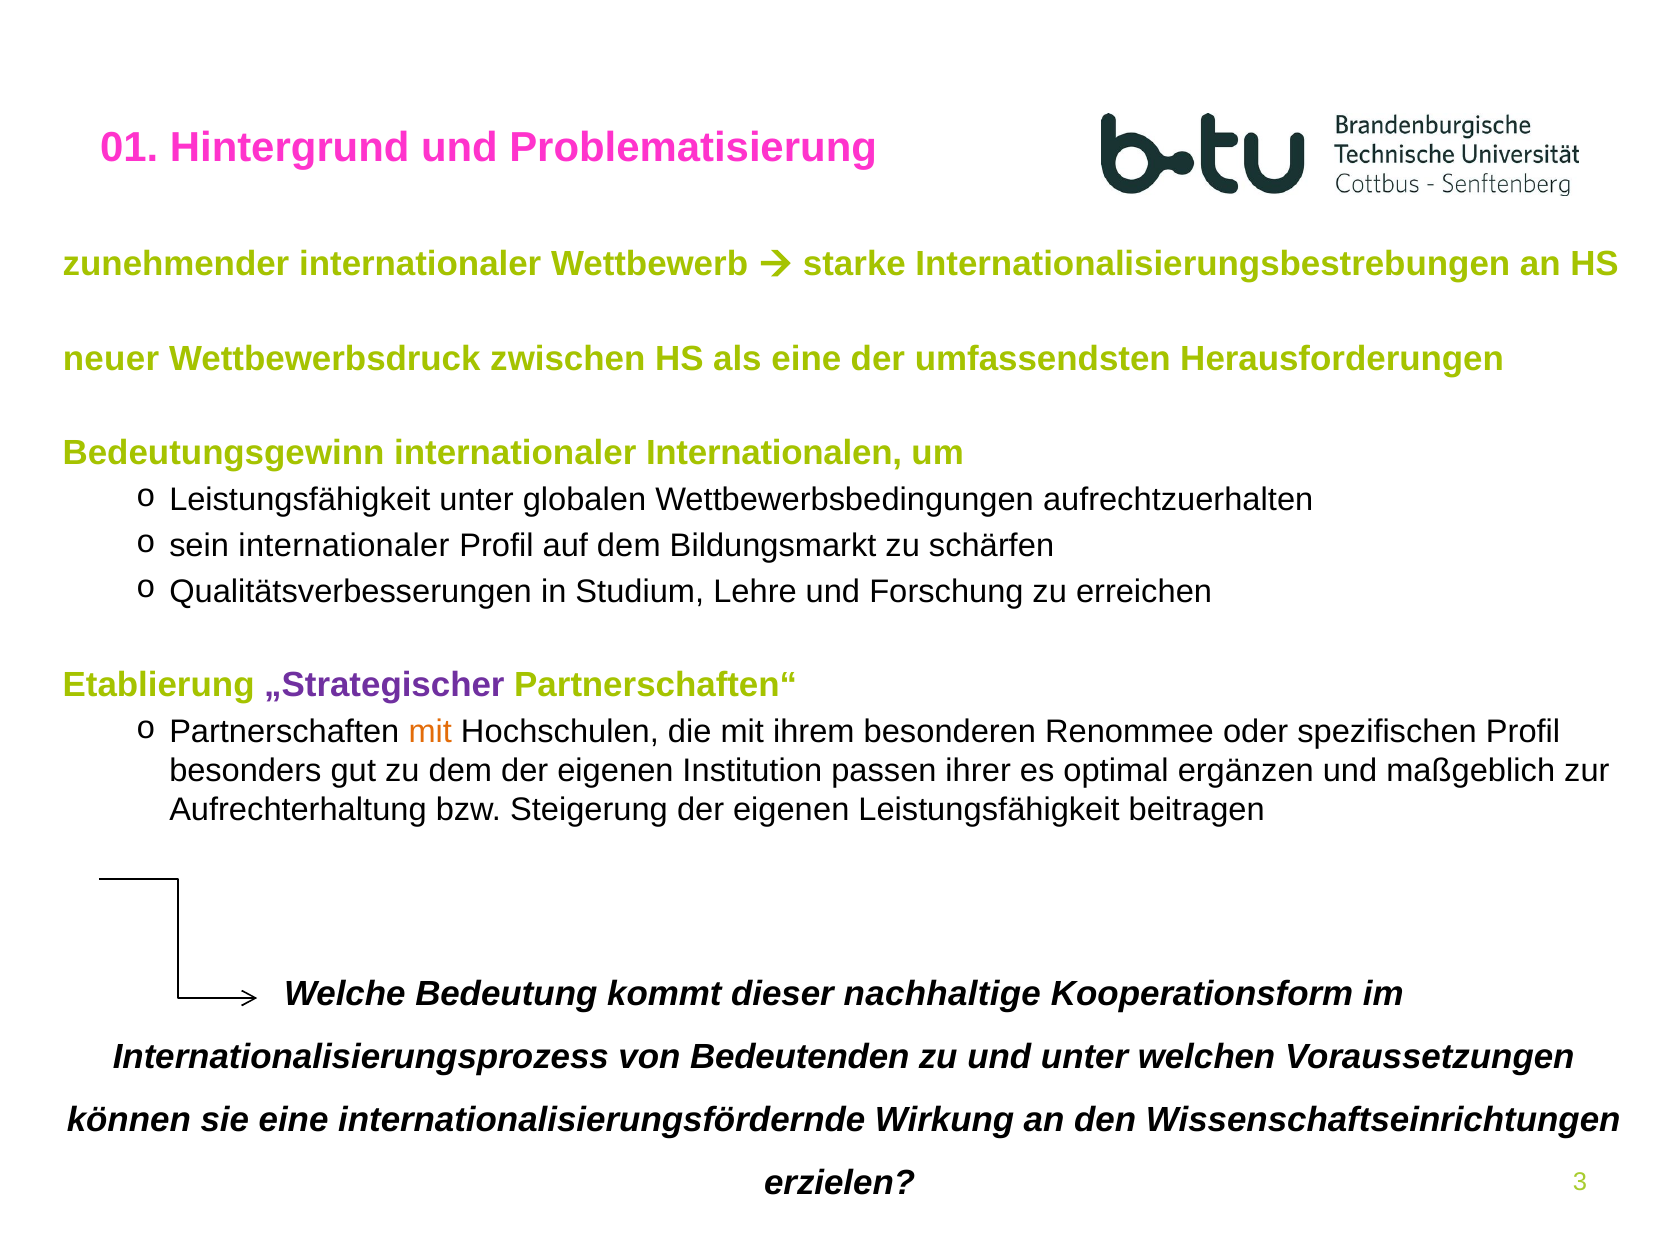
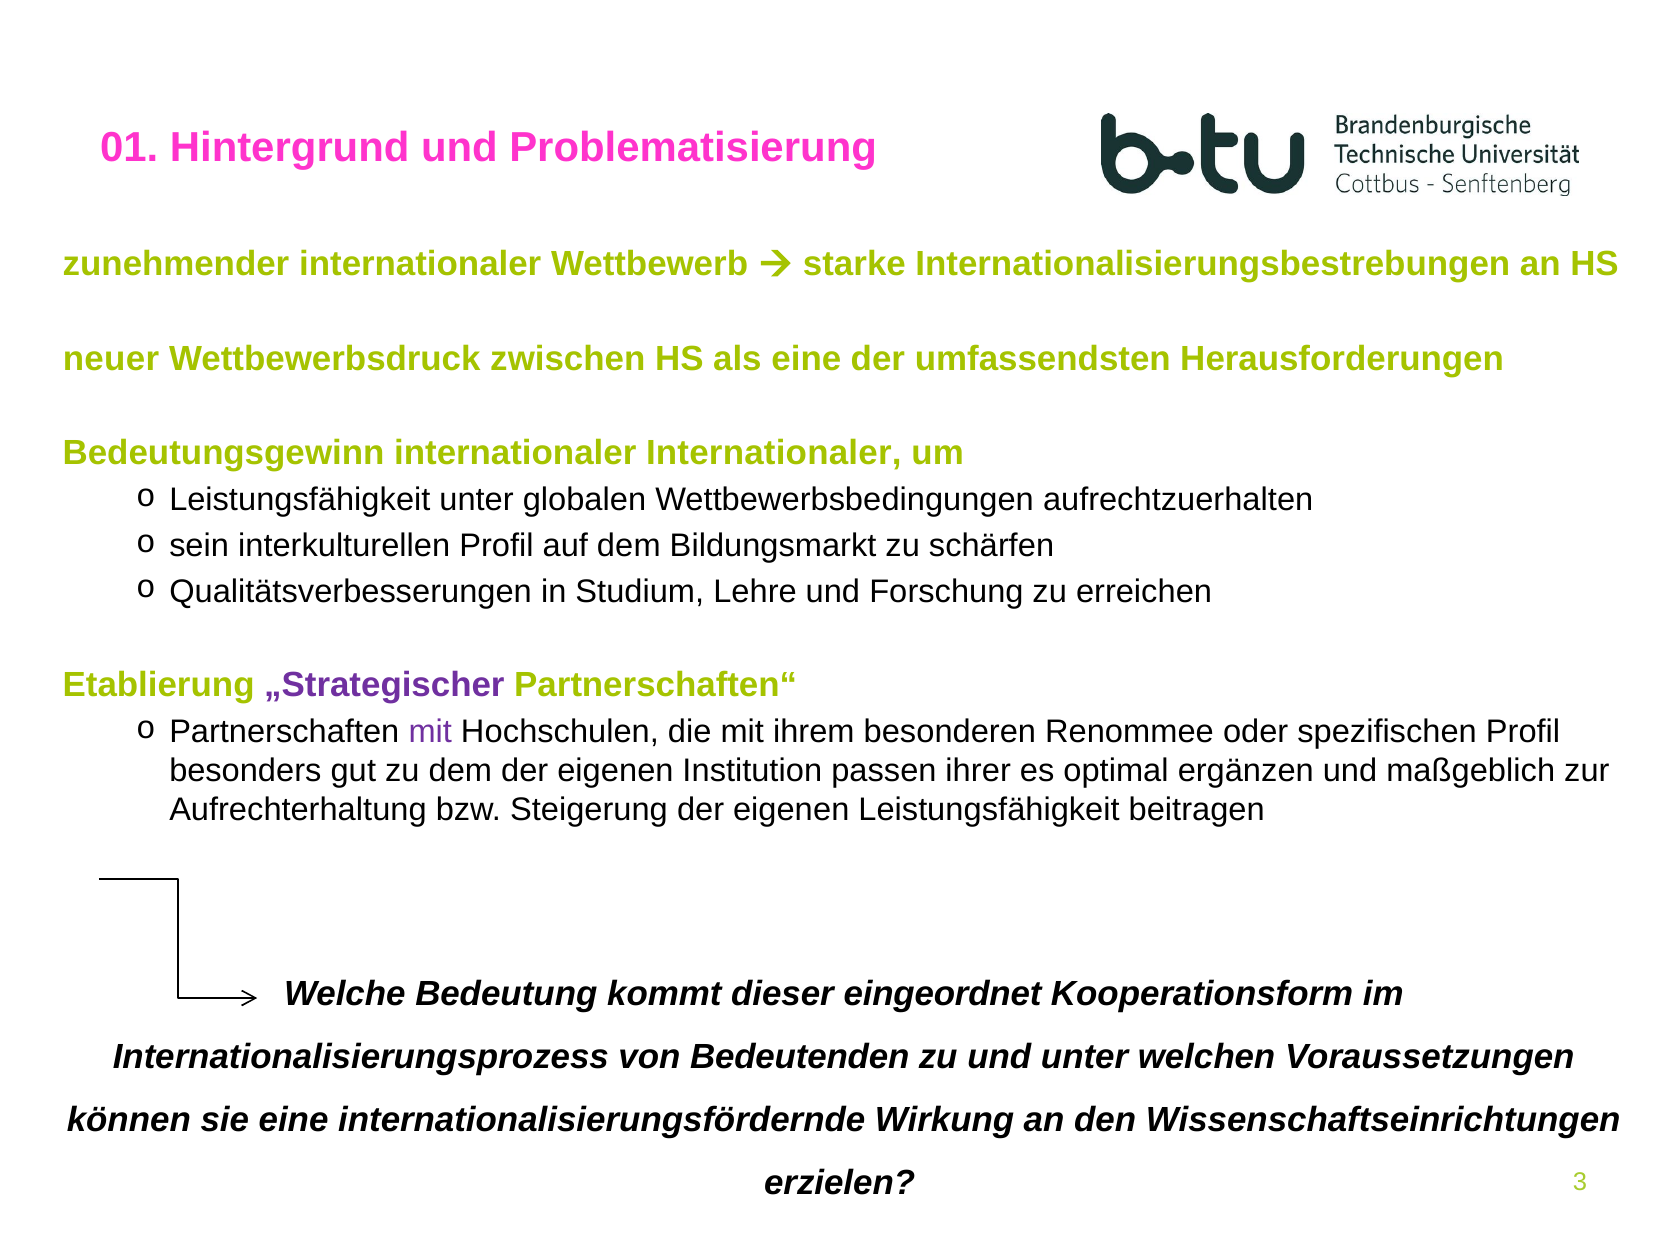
internationaler Internationalen: Internationalen -> Internationaler (774, 453)
sein internationaler: internationaler -> interkulturellen (344, 546)
mit colour: orange -> purple (430, 732)
nachhaltige: nachhaltige -> eingeordnet (943, 994)
